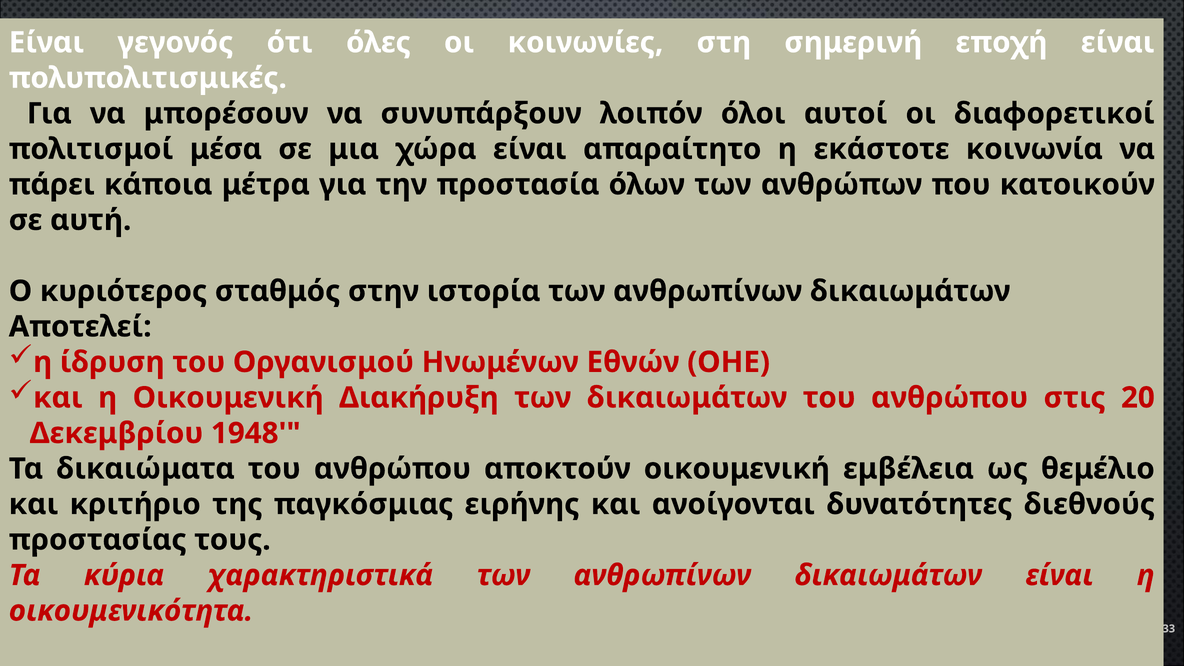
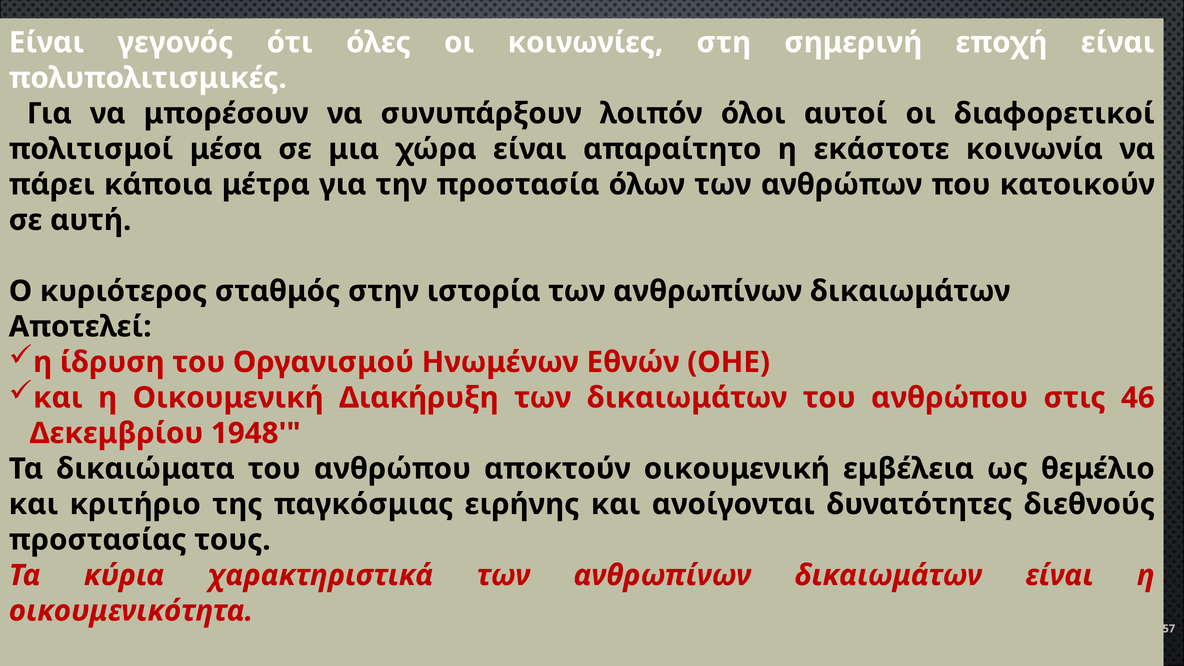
20: 20 -> 46 (1138, 398)
33: 33 -> 57 (1169, 629)
